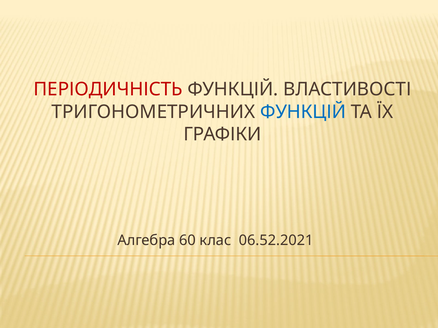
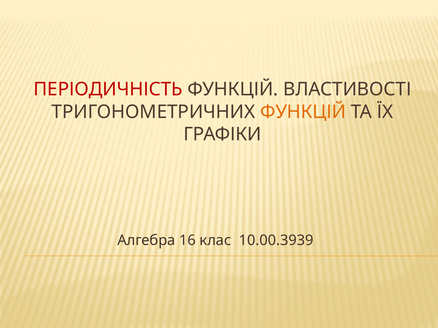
ФУНКЦІЙ colour: blue -> orange (303, 112)
60: 60 -> 16 (188, 241)
06.52.2021: 06.52.2021 -> 10.00.3939 (276, 241)
